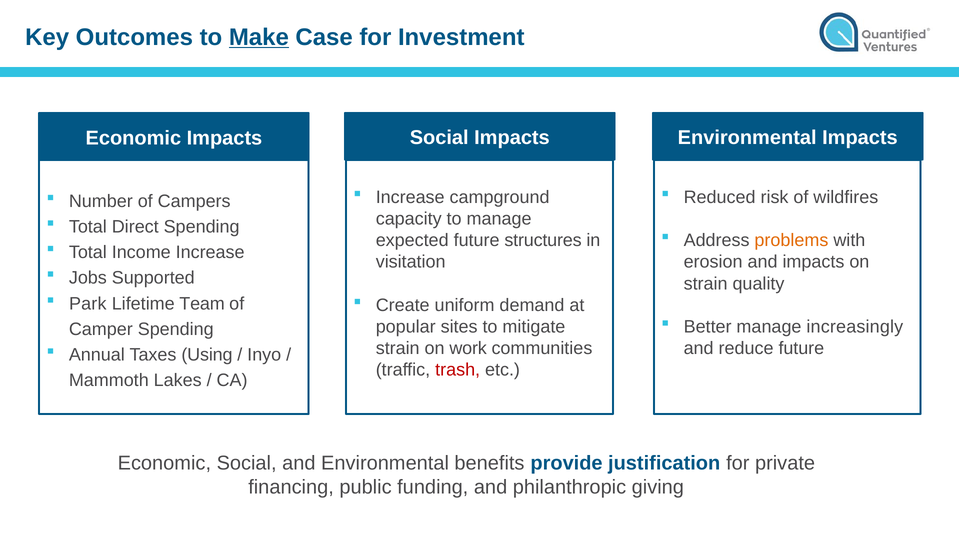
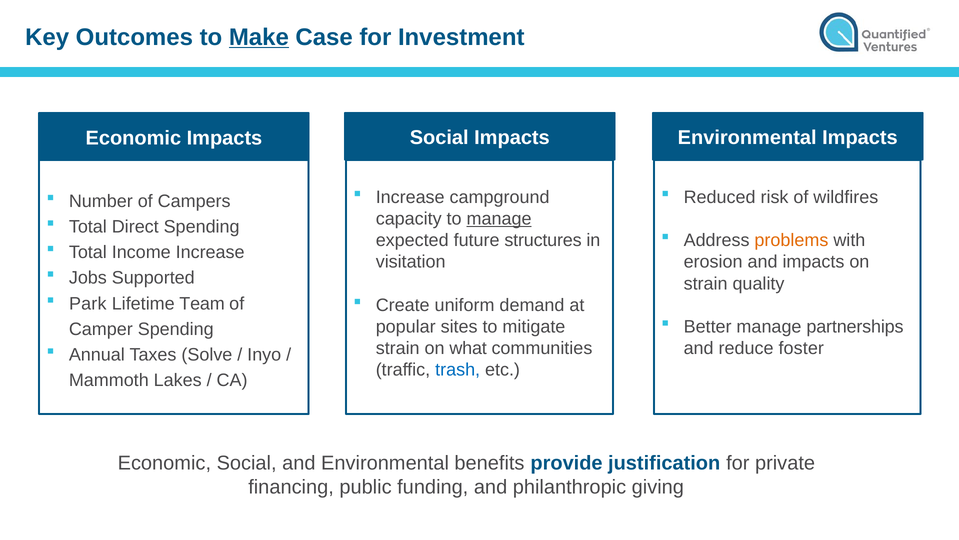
manage underline: none -> present (499, 219)
increasingly: increasingly -> partnerships (855, 326)
work: work -> what (468, 348)
reduce future: future -> foster (801, 348)
Using: Using -> Solve (207, 354)
trash colour: red -> blue (458, 370)
